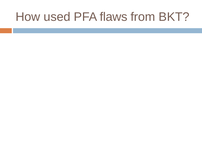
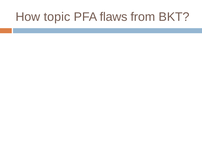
used: used -> topic (57, 17)
